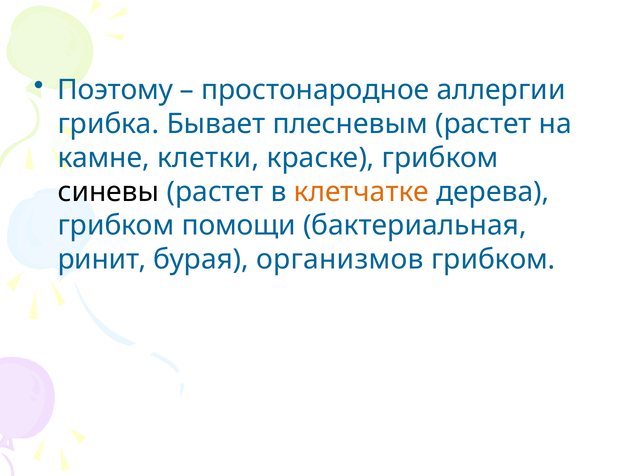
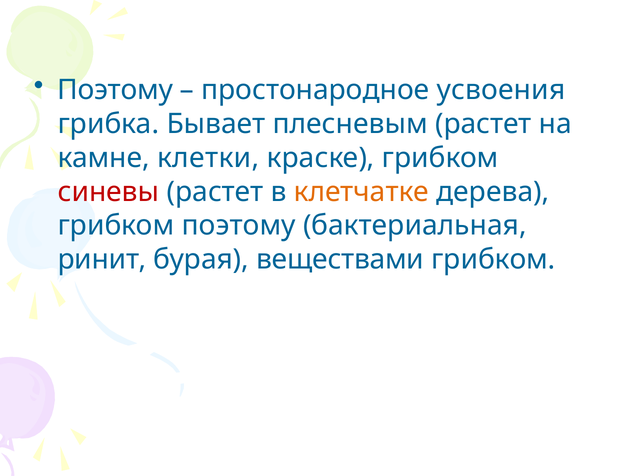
аллергии: аллергии -> усвоения (501, 90)
синевы colour: black -> red (108, 192)
грибком помощи: помощи -> поэтому (239, 226)
организмов: организмов -> веществами (340, 260)
